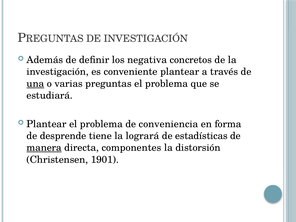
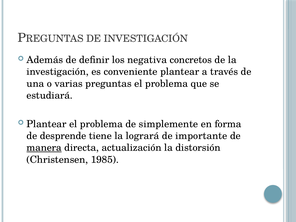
una underline: present -> none (35, 84)
conveniencia: conveniencia -> simplemente (168, 124)
estadísticas: estadísticas -> importante (201, 136)
componentes: componentes -> actualización (132, 148)
1901: 1901 -> 1985 (105, 160)
